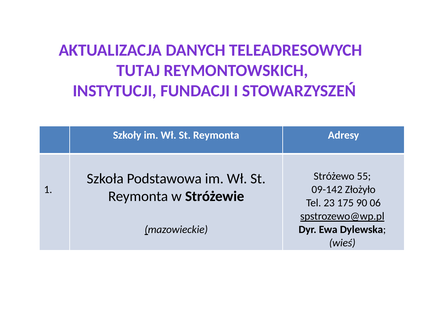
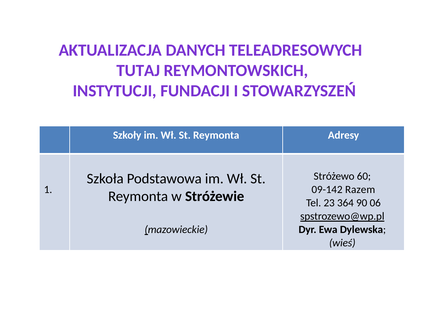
55: 55 -> 60 (364, 176)
Złożyło: Złożyło -> Razem (360, 190)
175: 175 -> 364 (345, 203)
